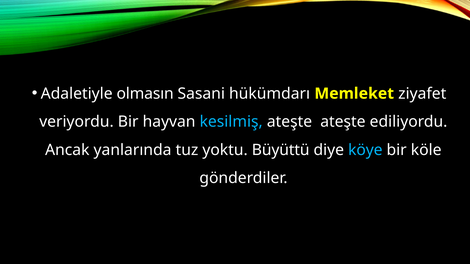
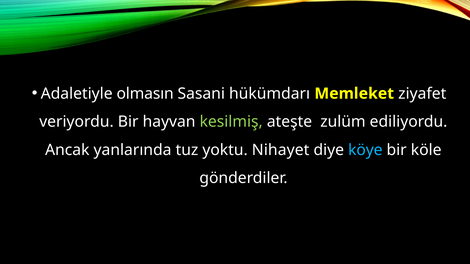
kesilmiş colour: light blue -> light green (231, 122)
ateşte ateşte: ateşte -> zulüm (343, 122)
Büyüttü: Büyüttü -> Nihayet (281, 150)
